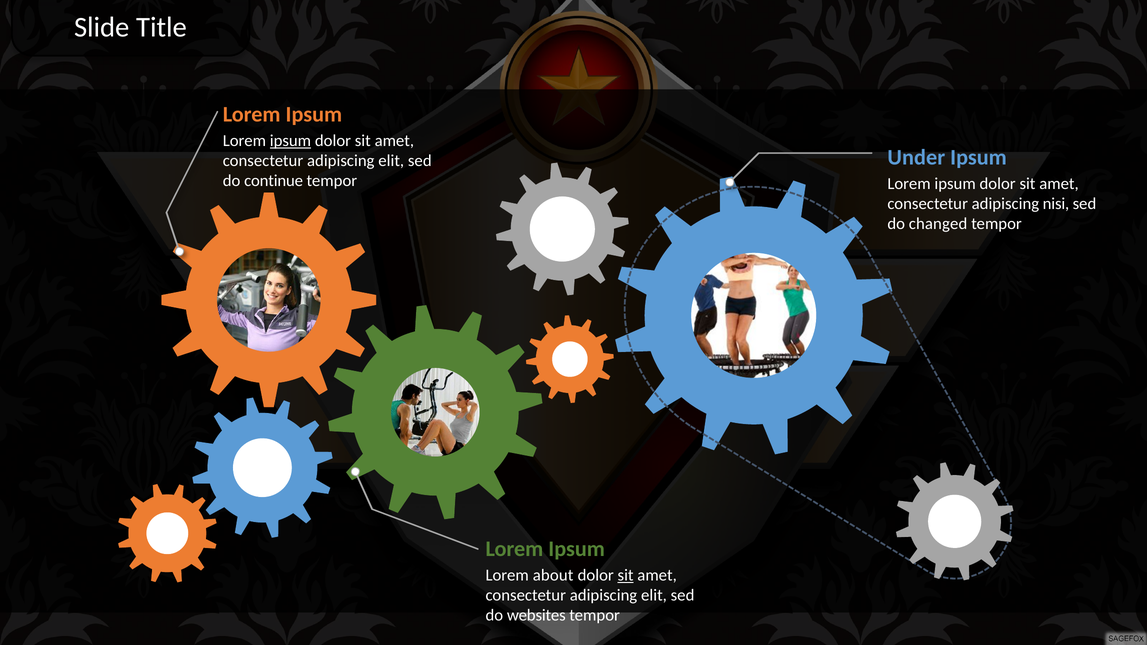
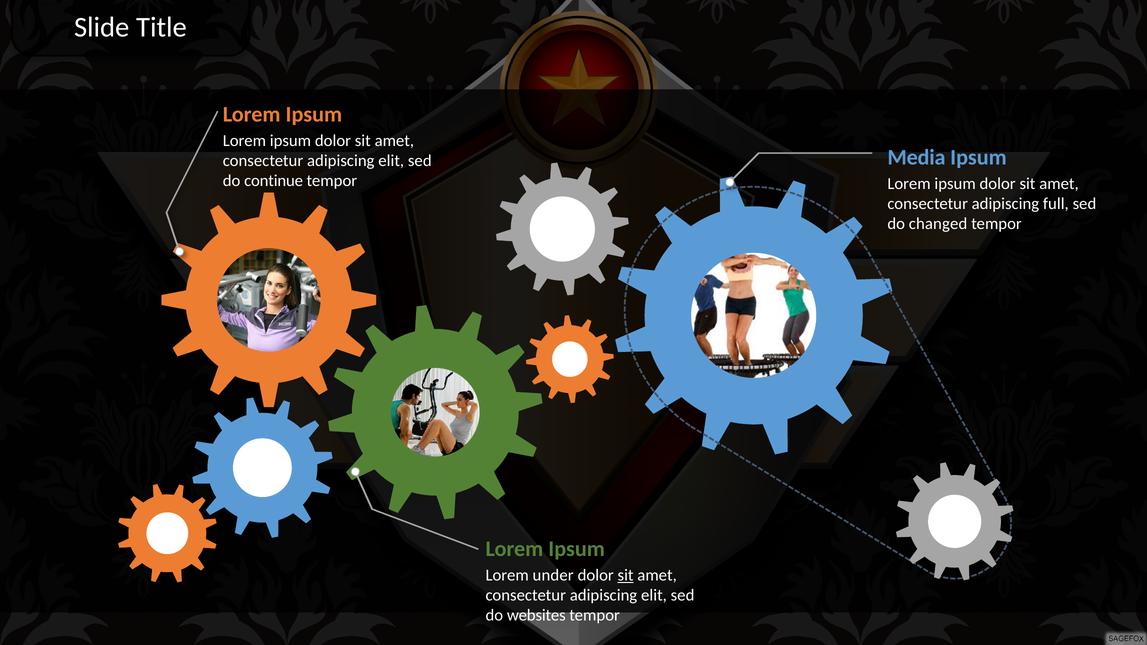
ipsum underline: present -> none (290, 141)
Under: Under -> Media (916, 157)
nisi: nisi -> full (1056, 204)
about: about -> under (553, 575)
